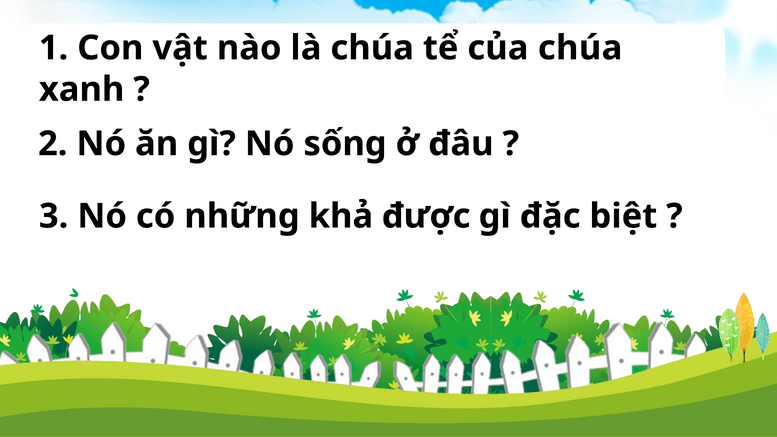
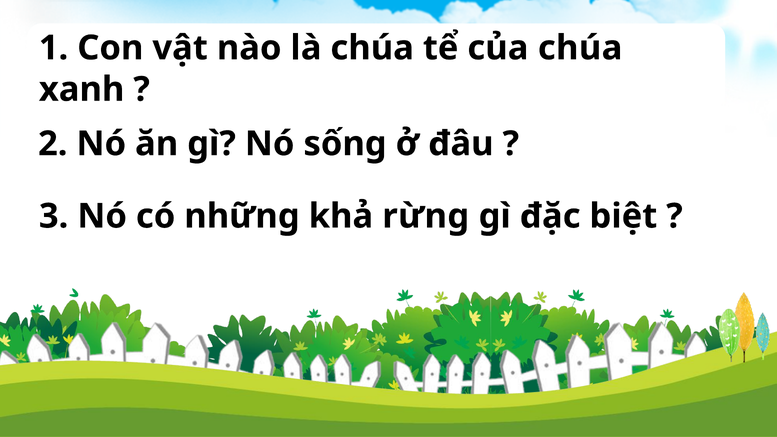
được: được -> rừng (426, 216)
